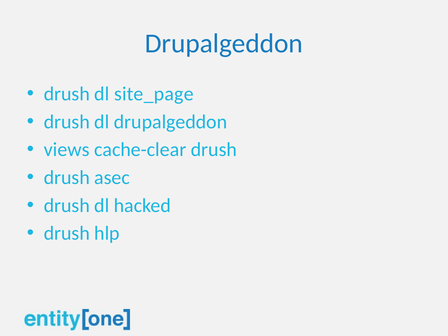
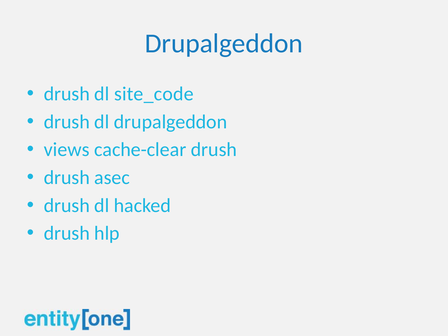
site_page: site_page -> site_code (154, 94)
